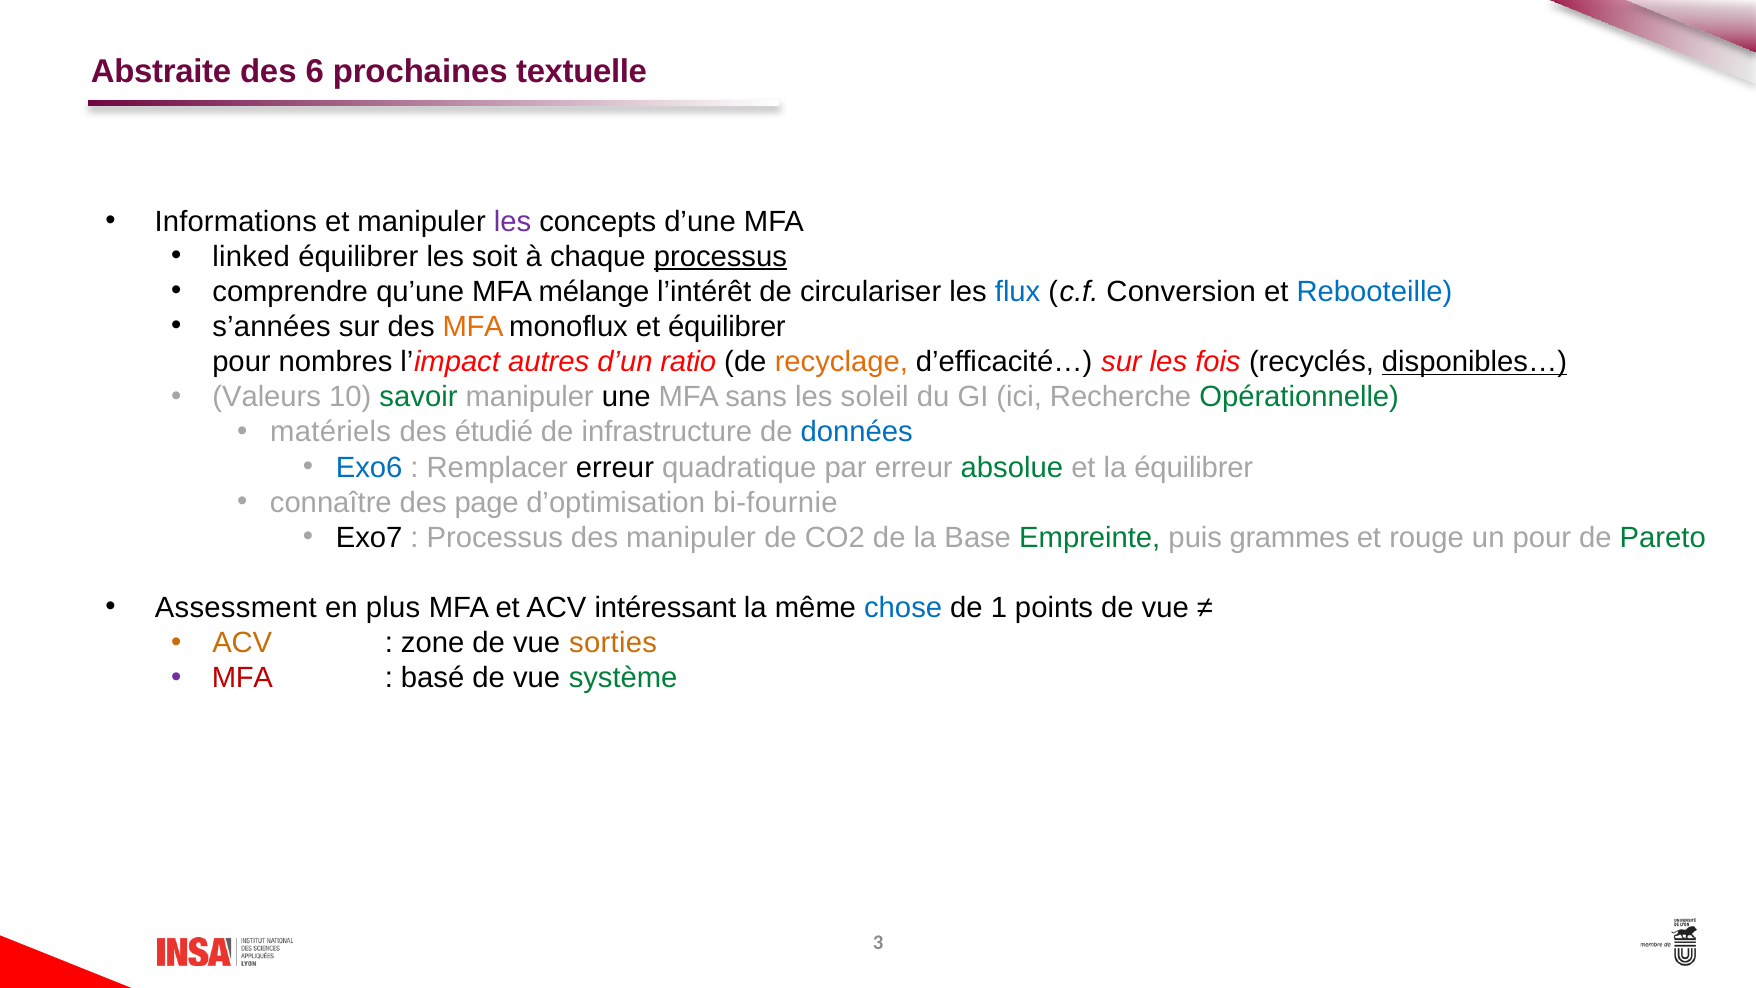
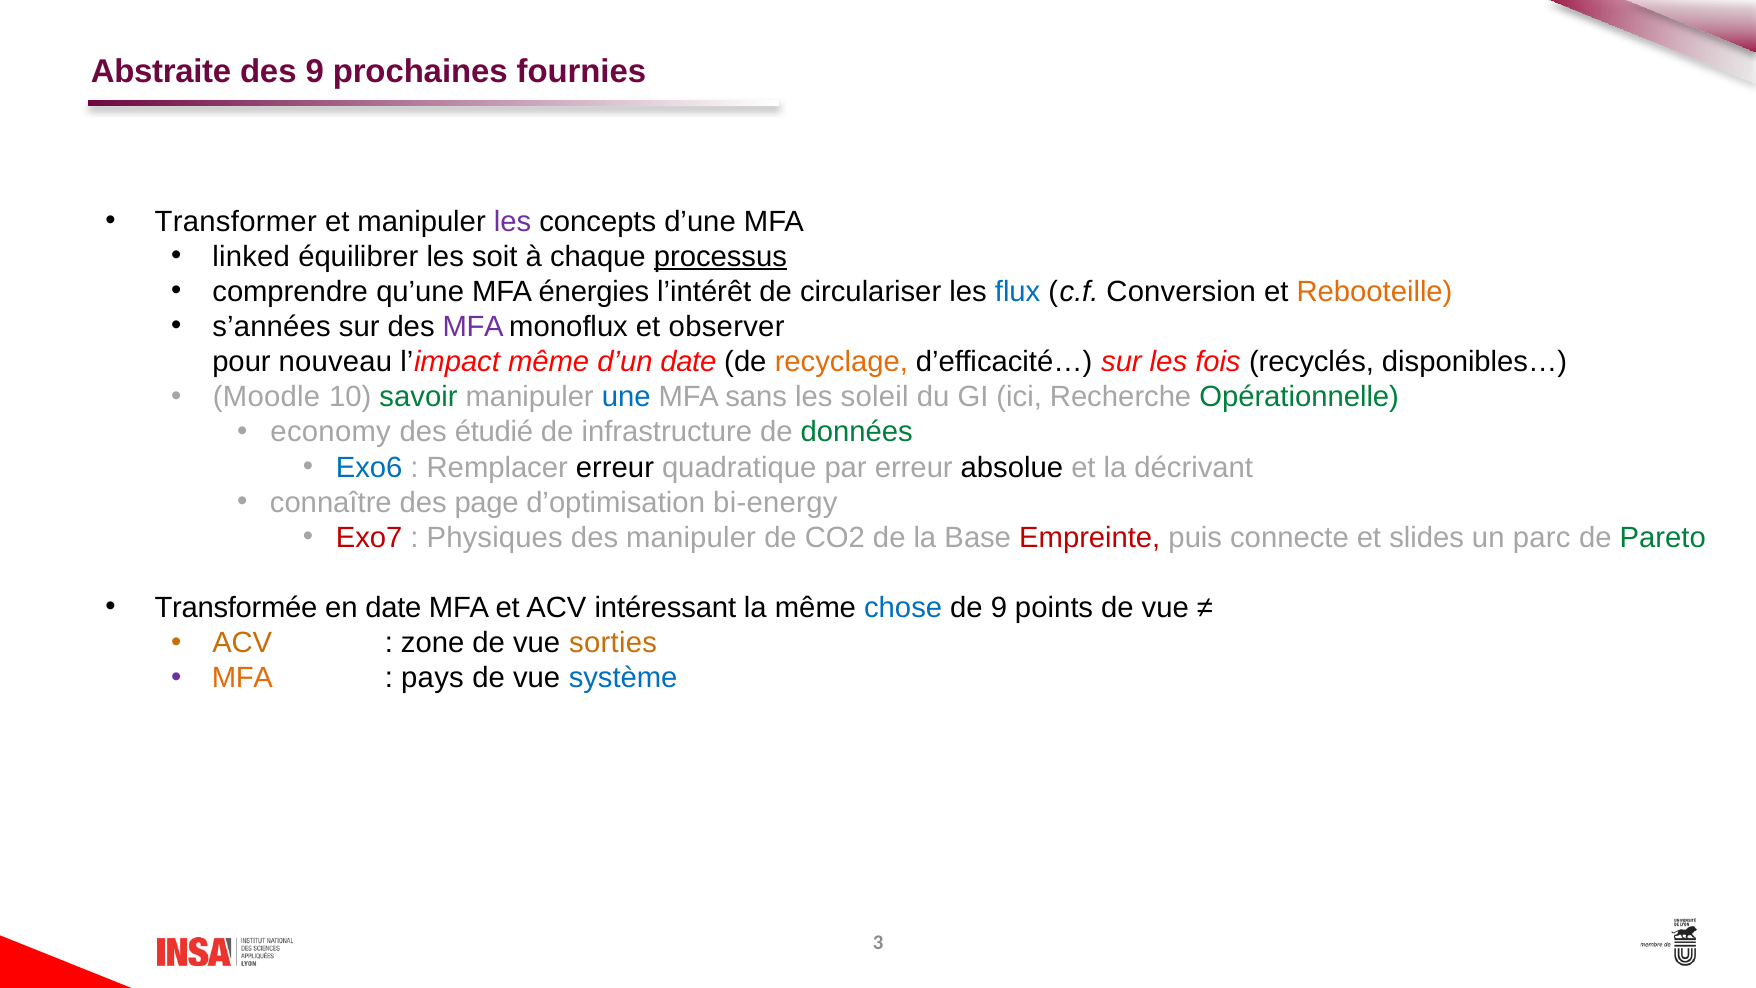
des 6: 6 -> 9 (315, 72)
textuelle: textuelle -> fournies (581, 72)
Informations: Informations -> Transformer (236, 221)
mélange: mélange -> énergies (594, 292)
Rebooteille colour: blue -> orange (1375, 292)
MFA colour: orange -> purple (473, 327)
et équilibrer: équilibrer -> observer (727, 327)
nombres: nombres -> nouveau (335, 362)
l’impact autres: autres -> même (549, 362)
d’un ratio: ratio -> date (688, 362)
disponibles… underline: present -> none (1474, 362)
Valeurs: Valeurs -> Moodle (267, 397)
une colour: black -> blue (626, 397)
matériels: matériels -> economy (331, 432)
données colour: blue -> green (857, 432)
absolue colour: green -> black (1012, 467)
la équilibrer: équilibrer -> décrivant (1194, 467)
bi-fournie: bi-fournie -> bi-energy (775, 502)
Exo7 colour: black -> red (369, 538)
Processus: Processus -> Physiques (495, 538)
Empreinte colour: green -> red (1090, 538)
grammes: grammes -> connecte (1289, 538)
rouge: rouge -> slides (1427, 538)
un pour: pour -> parc (1542, 538)
Assessment: Assessment -> Transformée (236, 608)
en plus: plus -> date (393, 608)
de 1: 1 -> 9 (999, 608)
MFA colour: red -> orange (242, 678)
basé: basé -> pays (432, 678)
système colour: green -> blue (623, 678)
